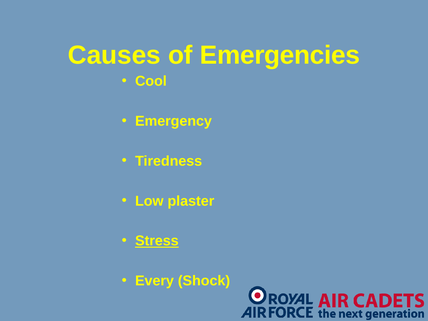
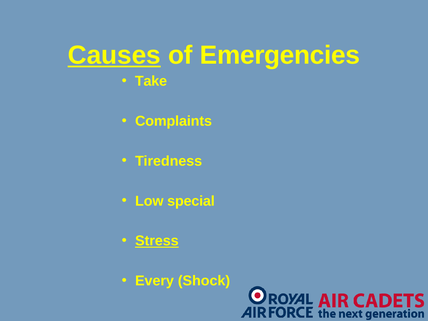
Causes underline: none -> present (114, 55)
Cool: Cool -> Take (151, 81)
Emergency: Emergency -> Complaints (174, 121)
plaster: plaster -> special (191, 201)
